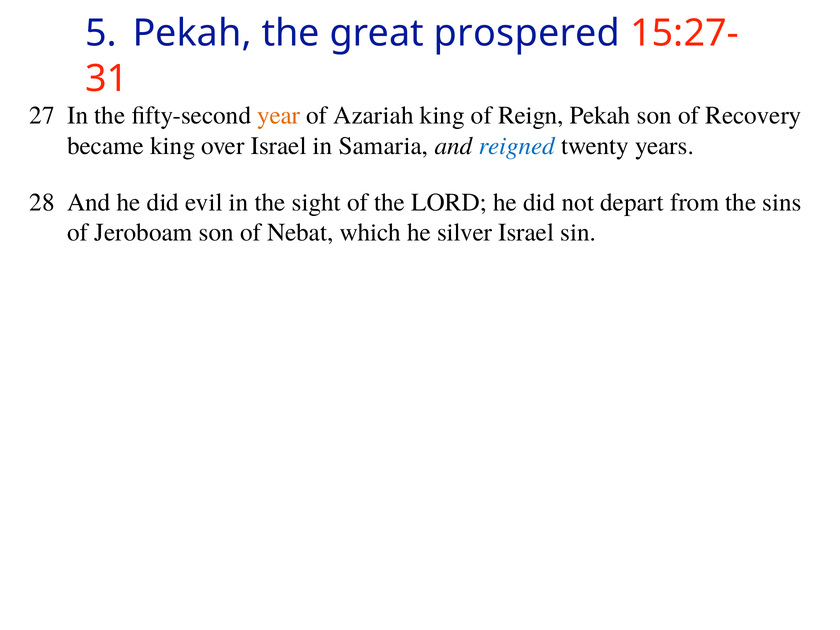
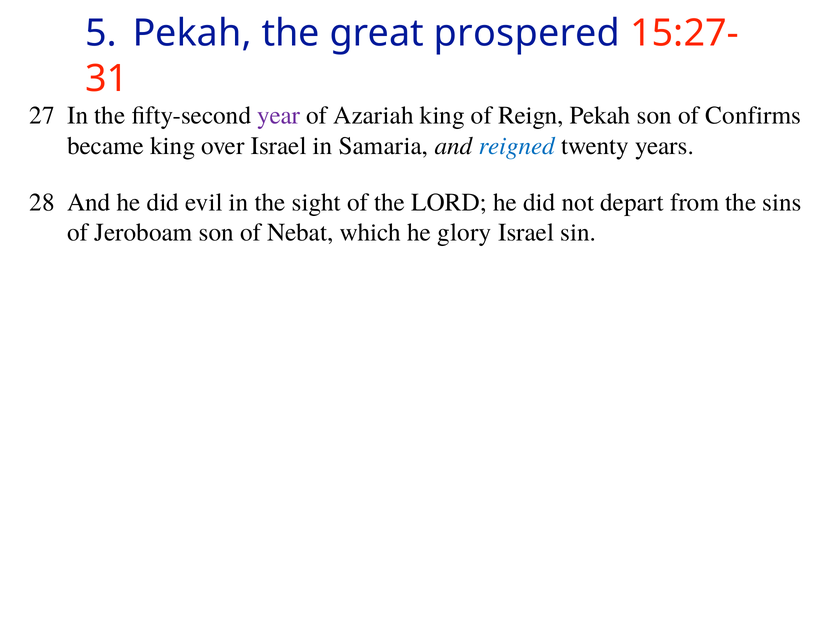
year colour: orange -> purple (279, 116)
Recovery: Recovery -> Confirms (753, 116)
silver: silver -> glory (464, 233)
